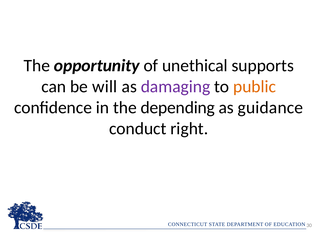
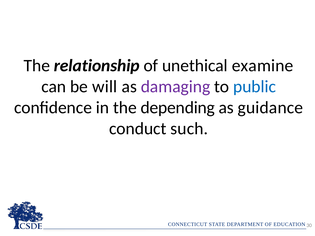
opportunity: opportunity -> relationship (97, 66)
supports: supports -> examine (263, 66)
public colour: orange -> blue (255, 87)
right: right -> such (189, 129)
